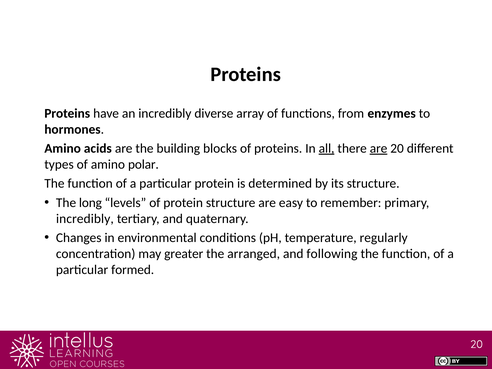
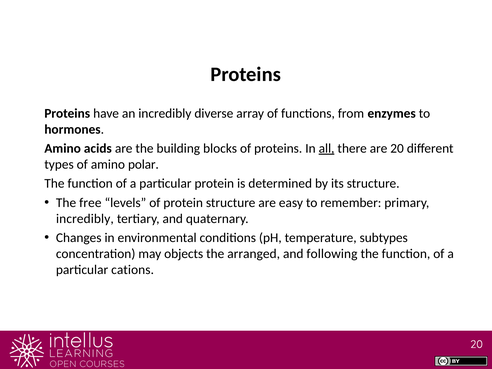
are underline: present -> none (379, 148)
long: long -> free (90, 203)
regularly: regularly -> subtypes (384, 238)
greater: greater -> objects (184, 254)
formed: formed -> cations (133, 270)
